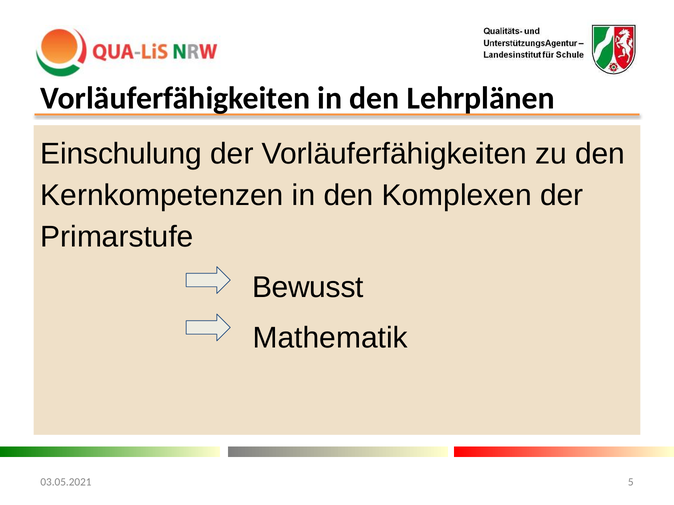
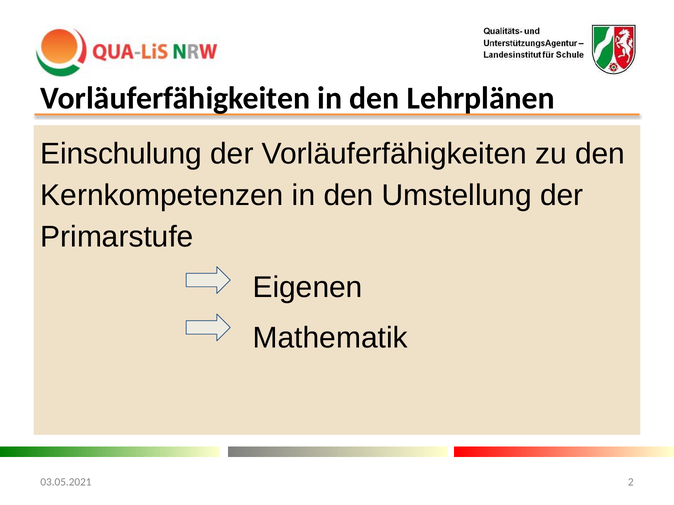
Komplexen: Komplexen -> Umstellung (457, 196)
Bewusst: Bewusst -> Eigenen (308, 288)
5: 5 -> 2 (631, 483)
